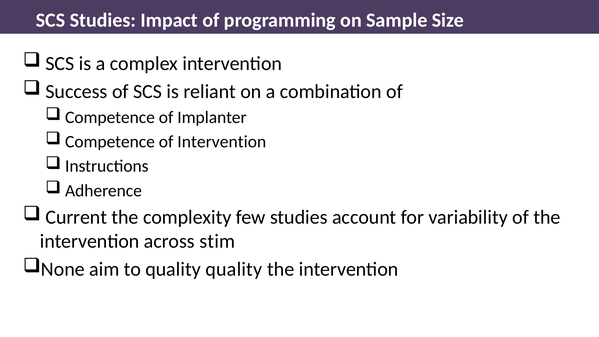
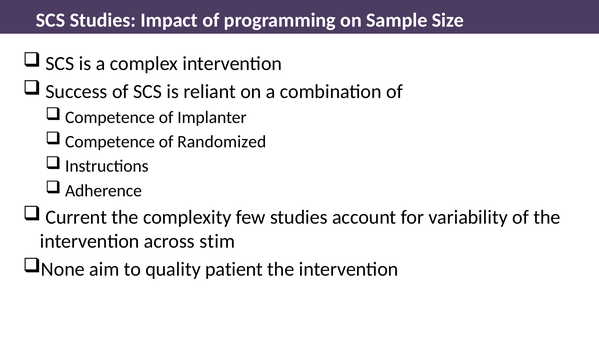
of Intervention: Intervention -> Randomized (222, 142)
quality quality: quality -> patient (234, 269)
